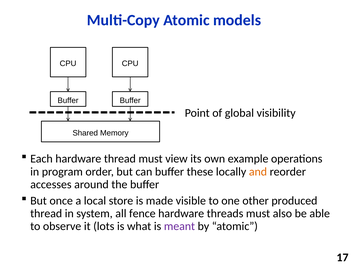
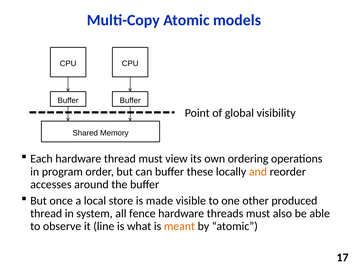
example: example -> ordering (248, 159)
lots: lots -> line (104, 226)
meant colour: purple -> orange (179, 226)
